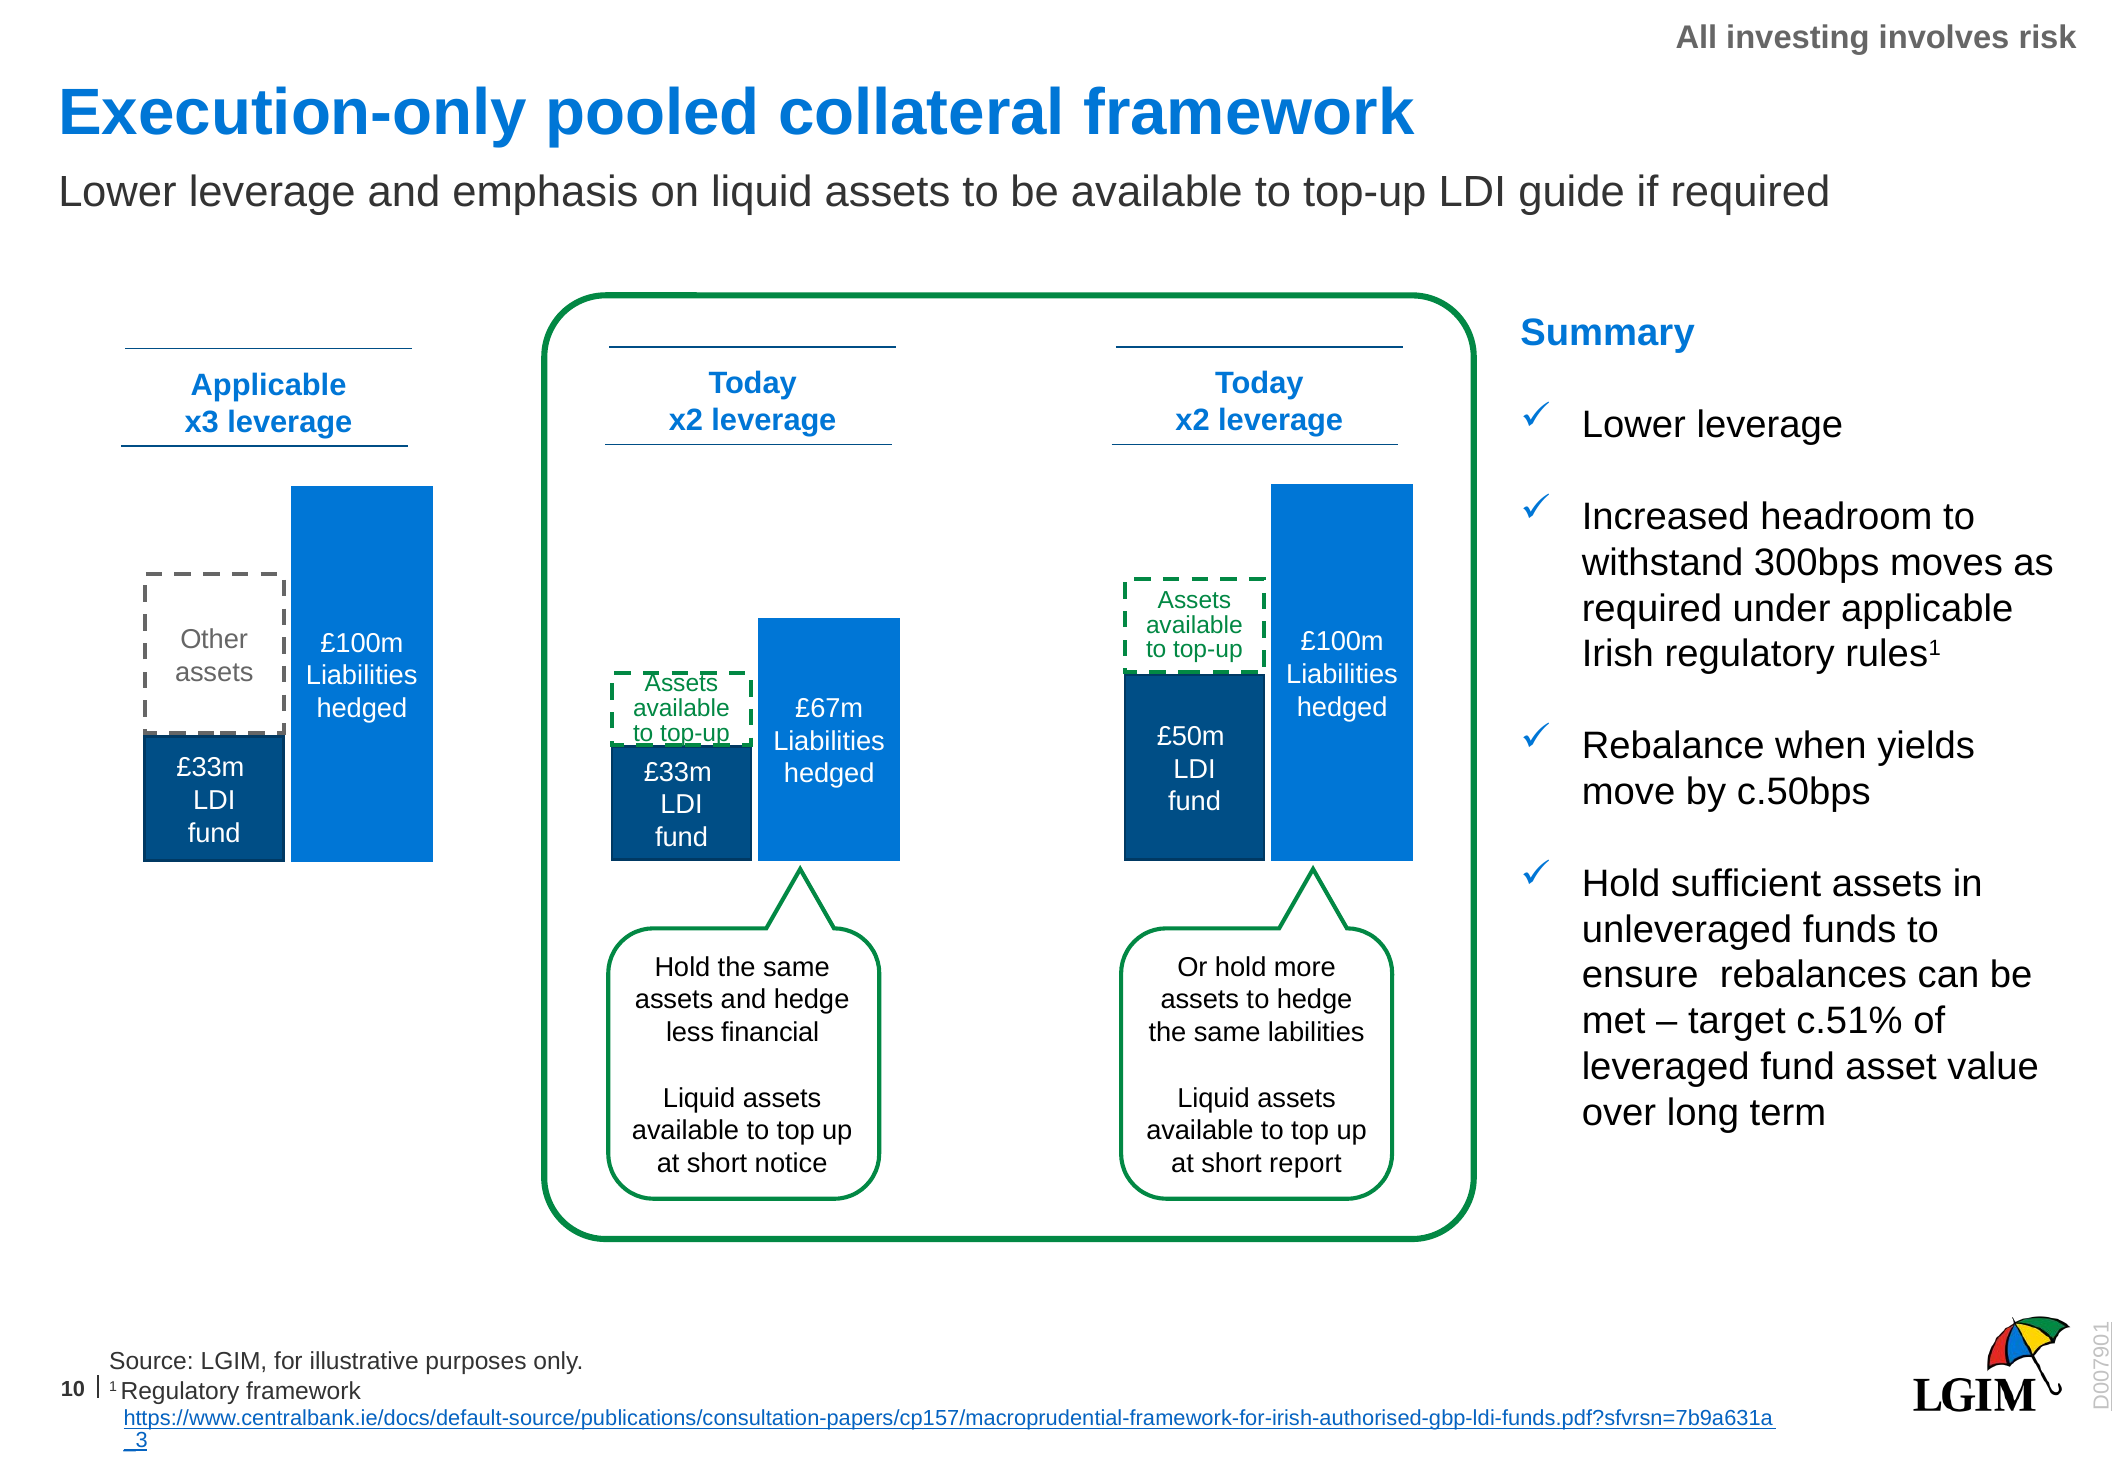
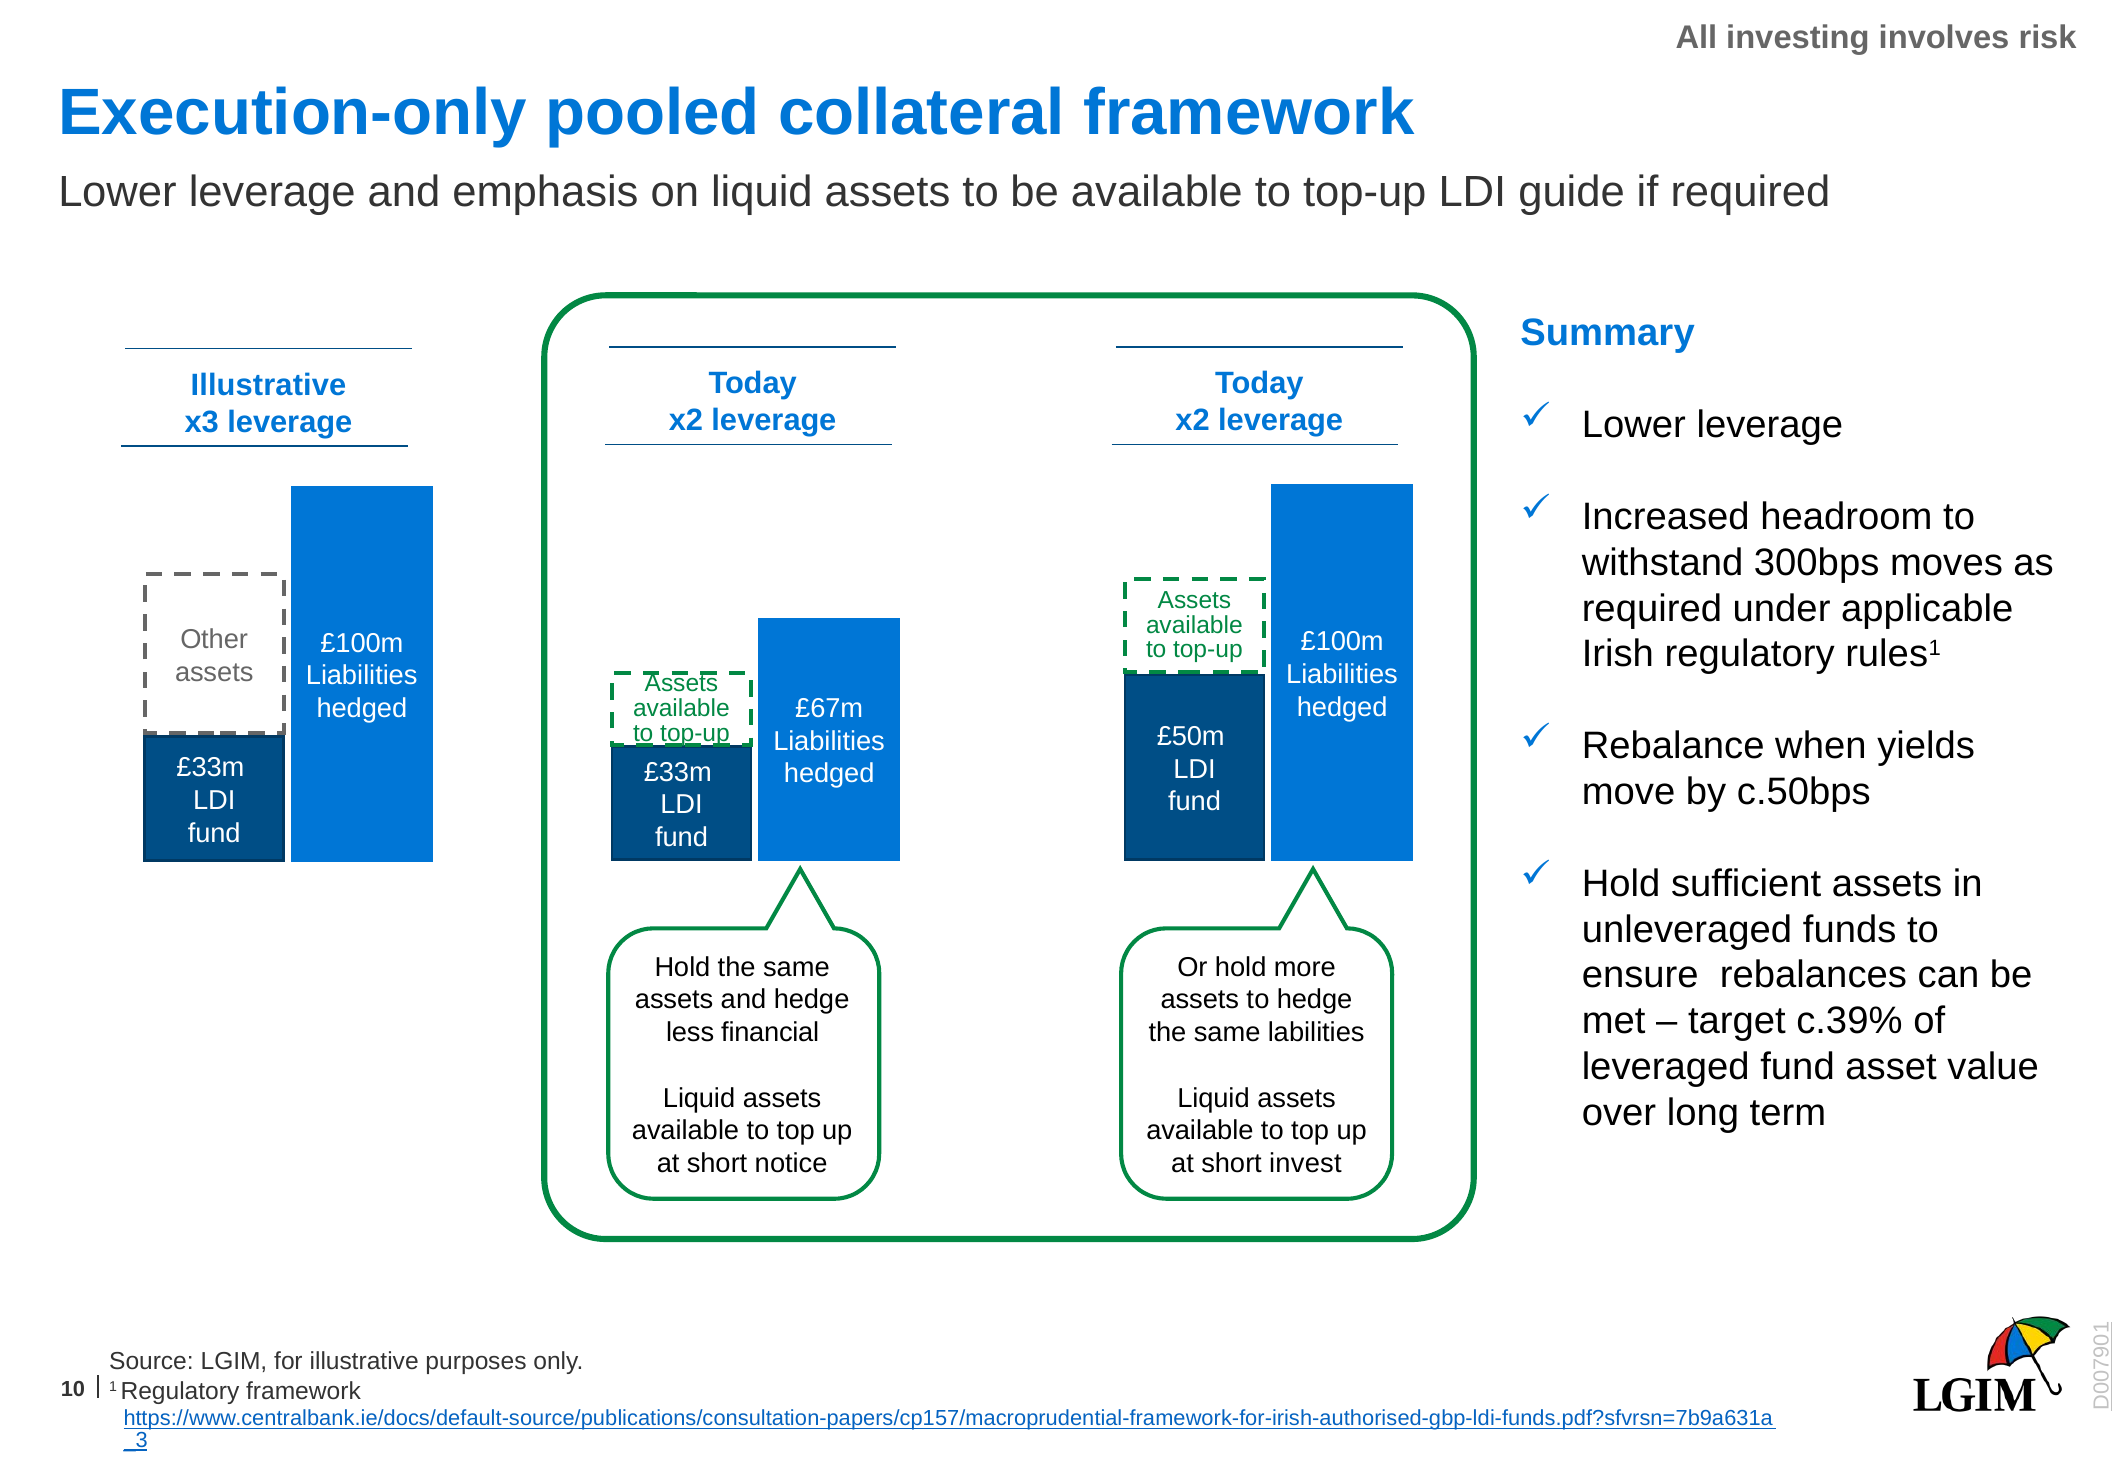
Applicable: Applicable -> Illustrative (268, 385)
c.51%: c.51% -> c.39% (1849, 1021)
report: report -> invest (1305, 1164)
